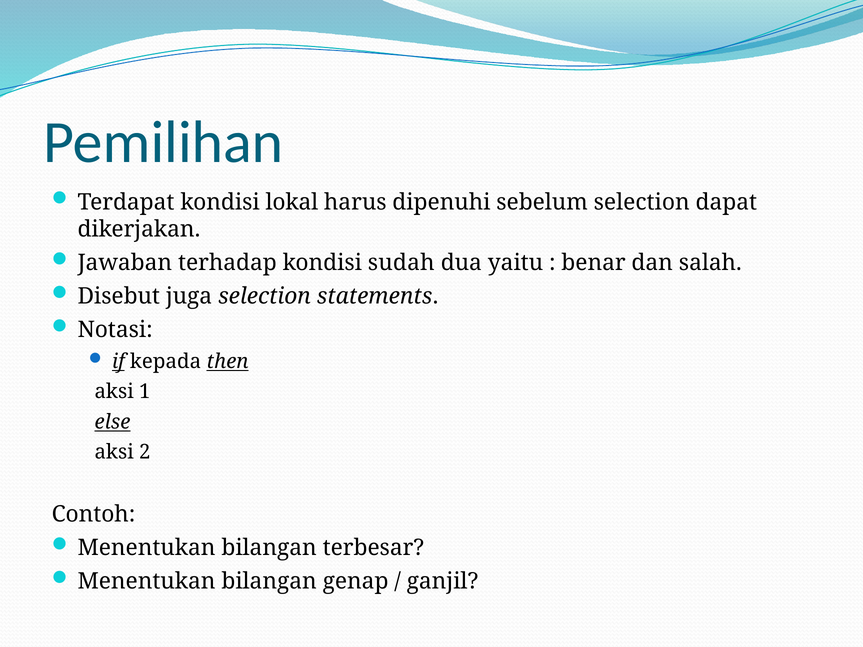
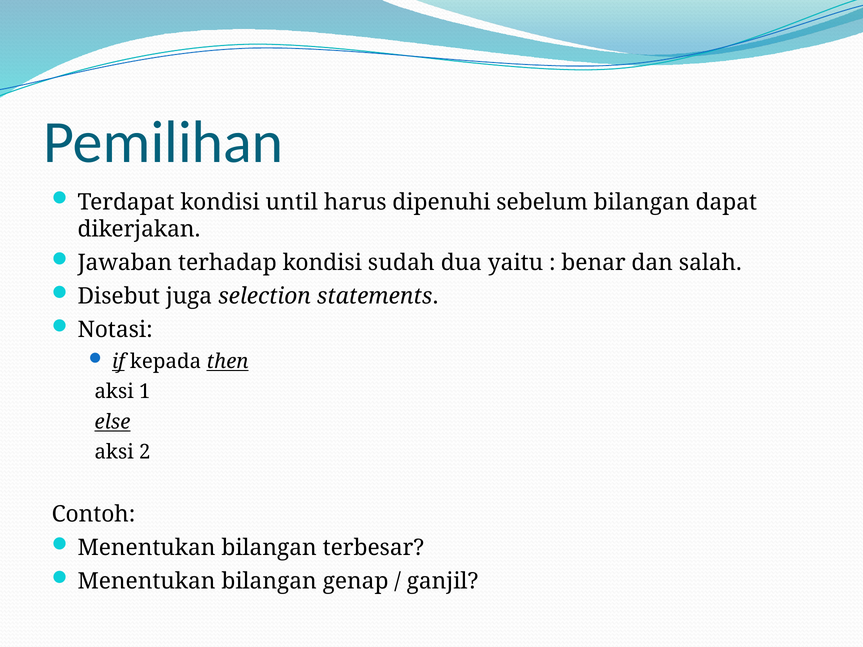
lokal: lokal -> until (292, 202)
sebelum selection: selection -> bilangan (642, 202)
